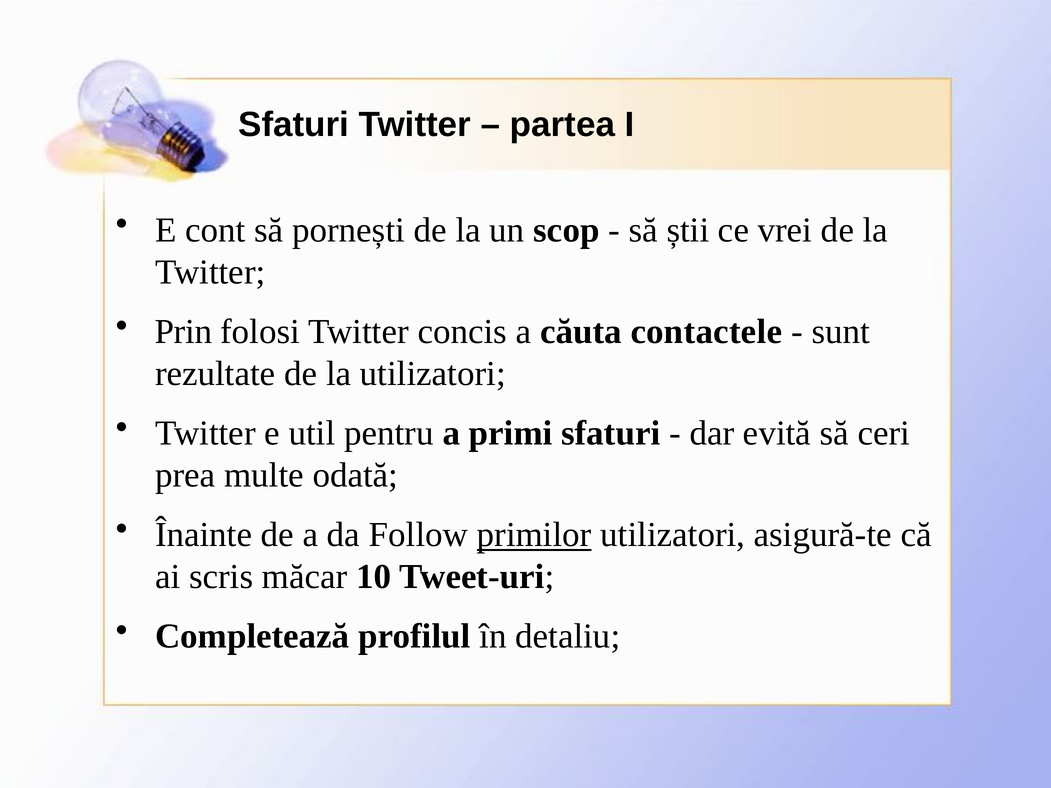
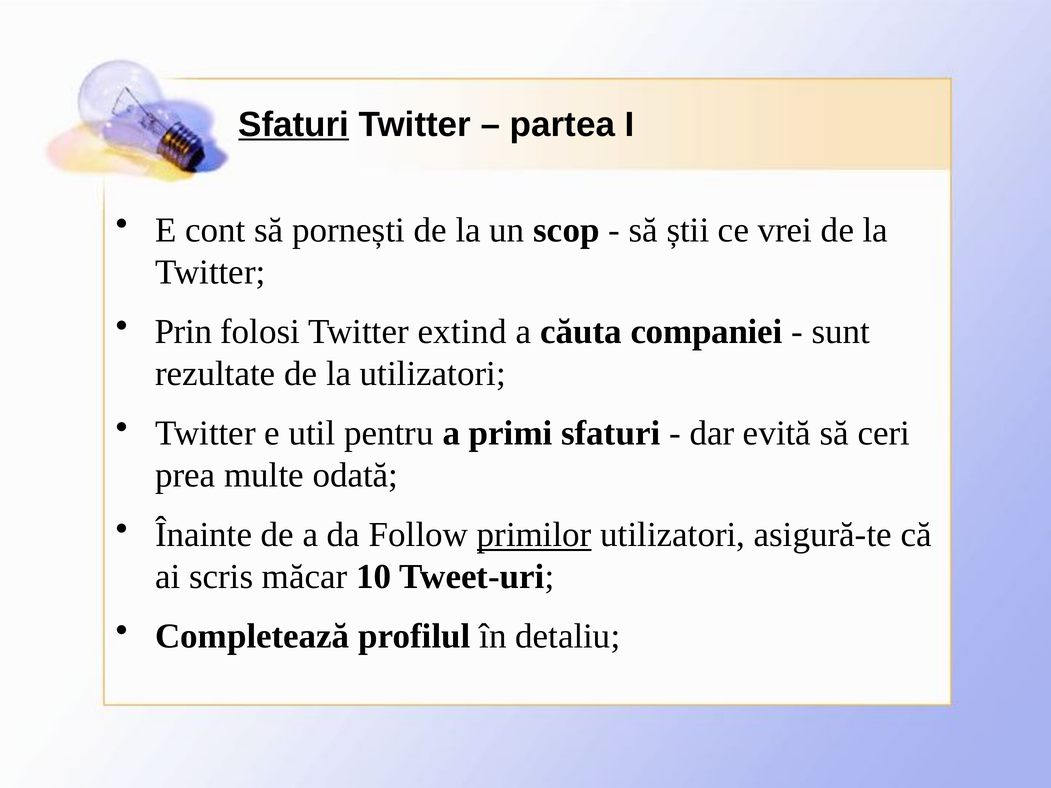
Sfaturi underline: none -> present (294, 125)
concis: concis -> extind (462, 332)
contactele: contactele -> companiei (707, 332)
